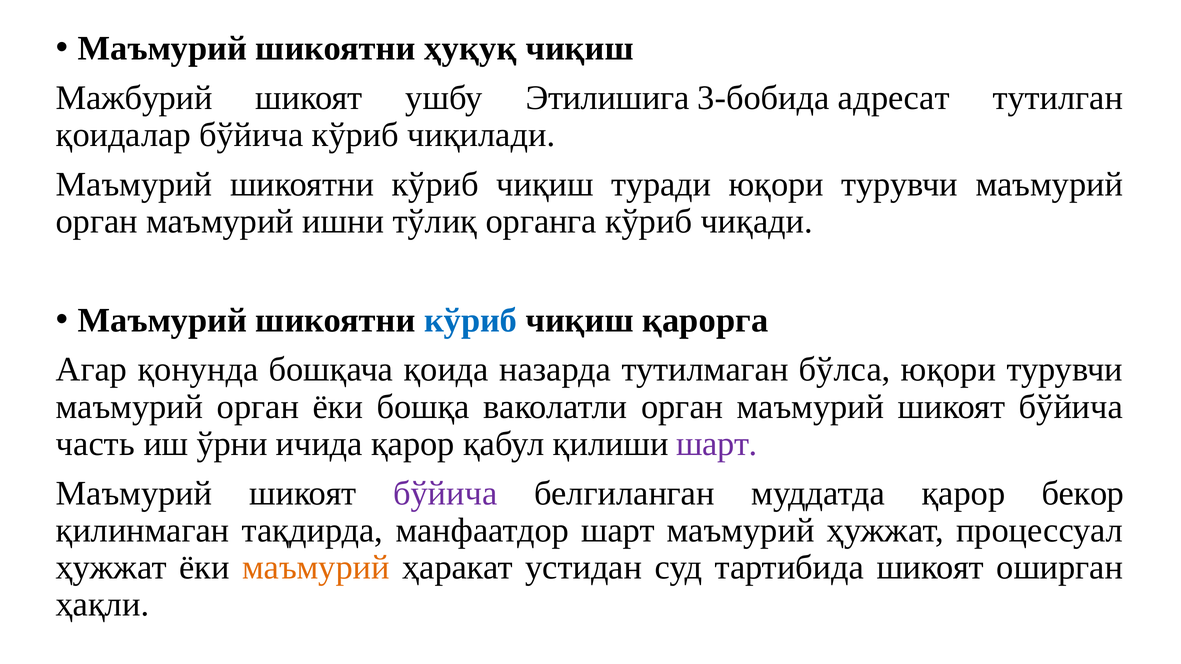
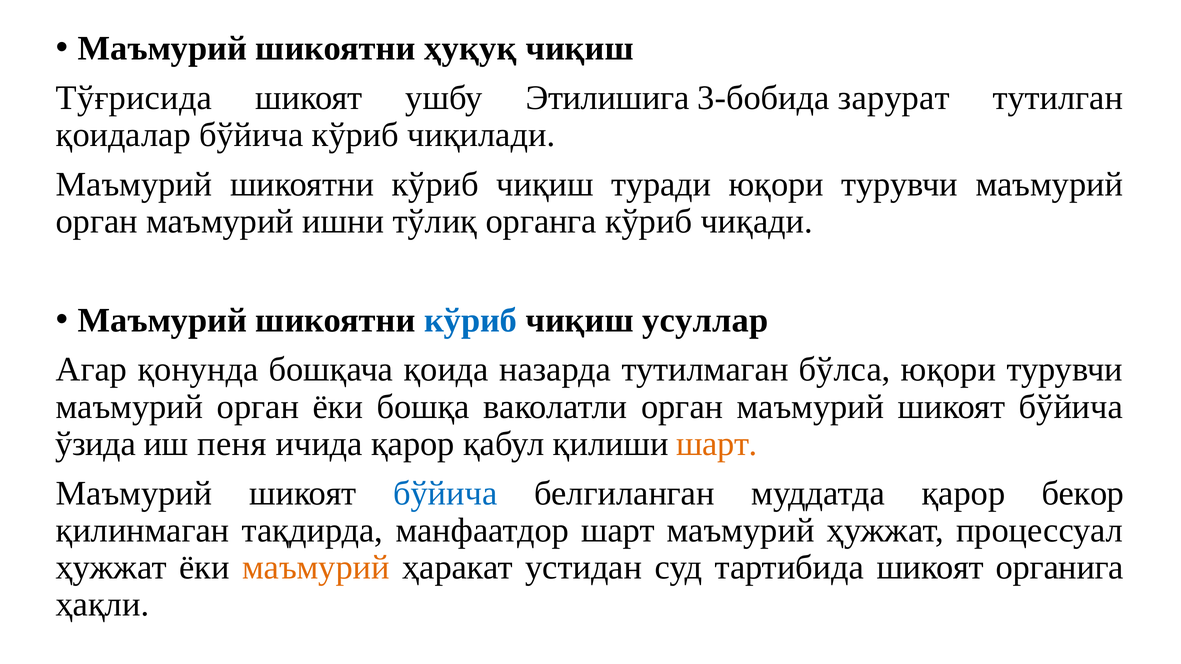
Мажбурий: Мажбурий -> Тўғрисида (134, 98)
адресат: адресат -> зарурат (894, 98)
қарорга: қарорга -> усуллар (705, 320)
часть: часть -> ўзида (96, 444)
ўрни: ўрни -> пеня (232, 444)
шарт colour: purple -> orange (717, 444)
бўйича colour: purple -> blue (445, 493)
оширган: оширган -> органига (1060, 568)
